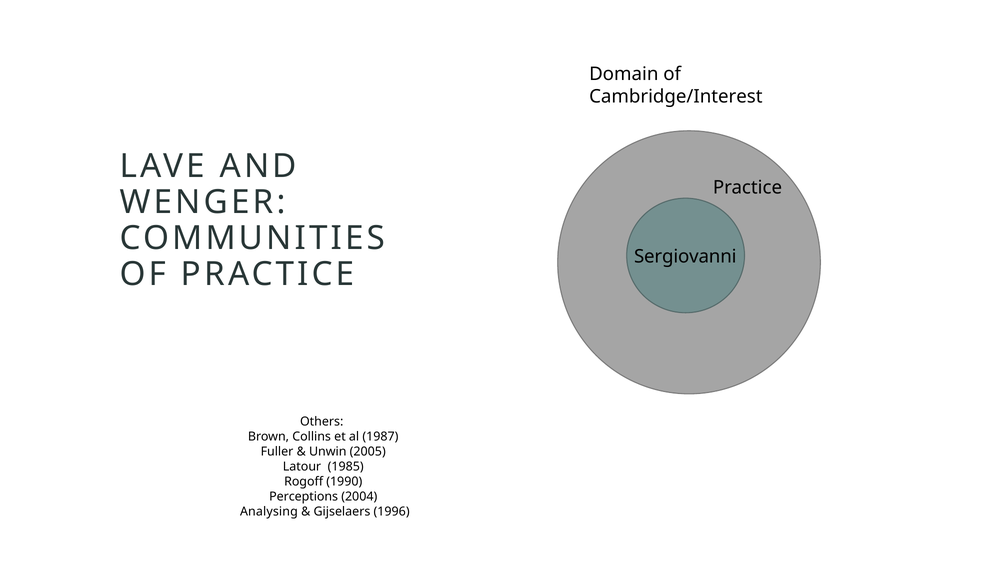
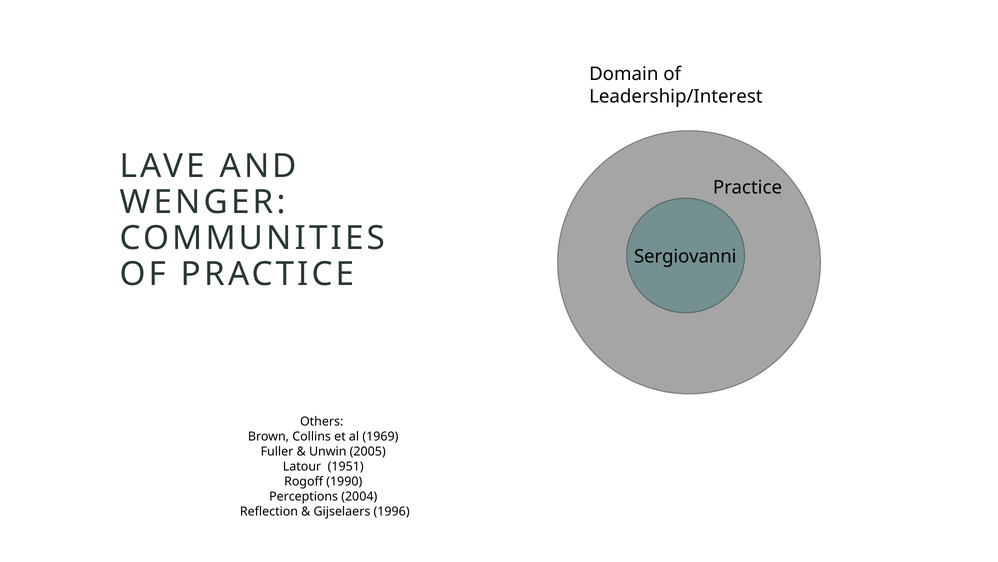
Cambridge/Interest: Cambridge/Interest -> Leadership/Interest (676, 97)
1987: 1987 -> 1969 (380, 436)
1985: 1985 -> 1951 (346, 466)
Analysing: Analysing -> Reflection (269, 511)
